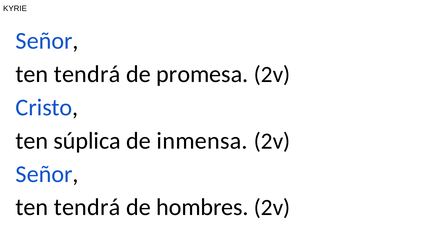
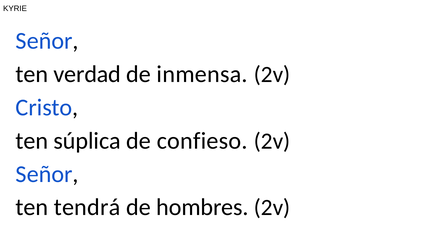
tendrá: tendrá -> verdad (87, 74)
promesa: promesa -> inmensa (202, 74)
inmensa: inmensa -> confieso (202, 141)
